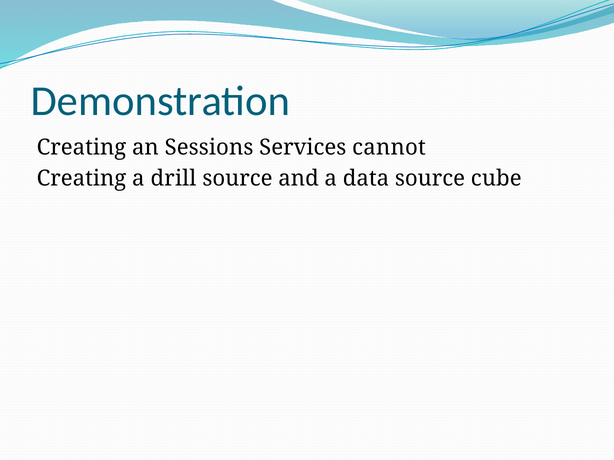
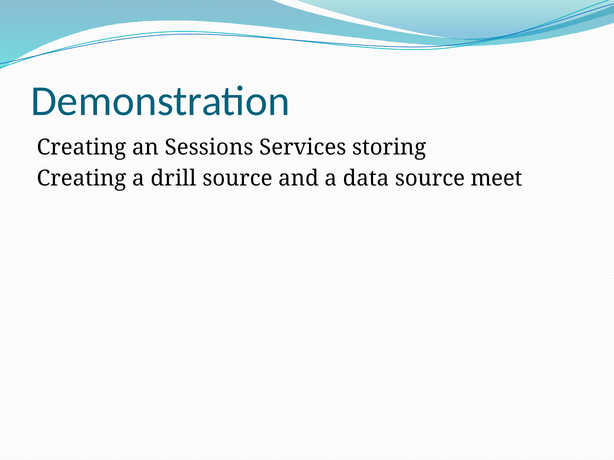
cannot: cannot -> storing (389, 148)
cube: cube -> meet (496, 179)
